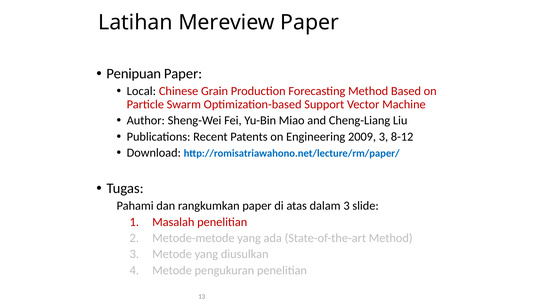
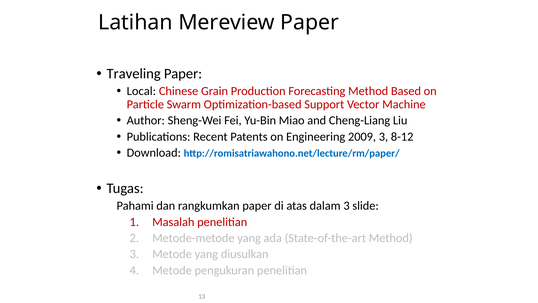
Penipuan: Penipuan -> Traveling (134, 74)
